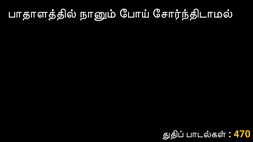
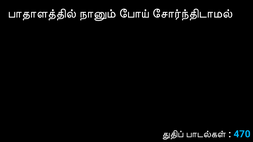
470 colour: yellow -> light blue (242, 134)
